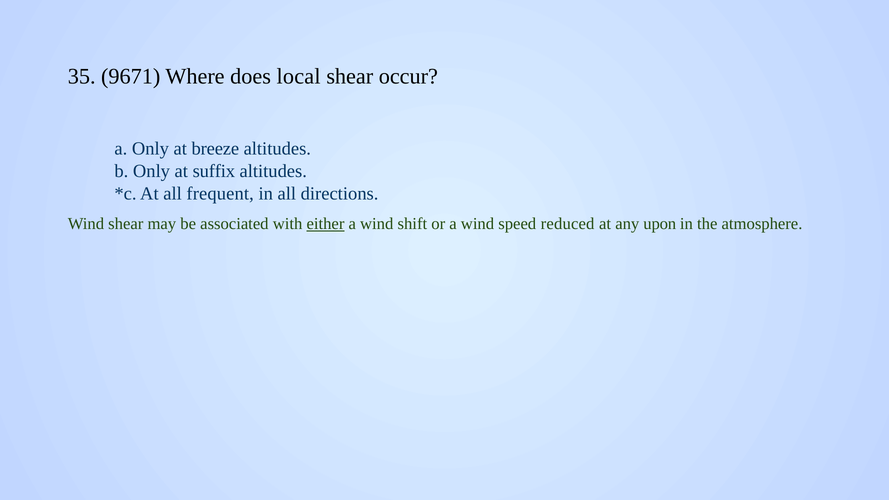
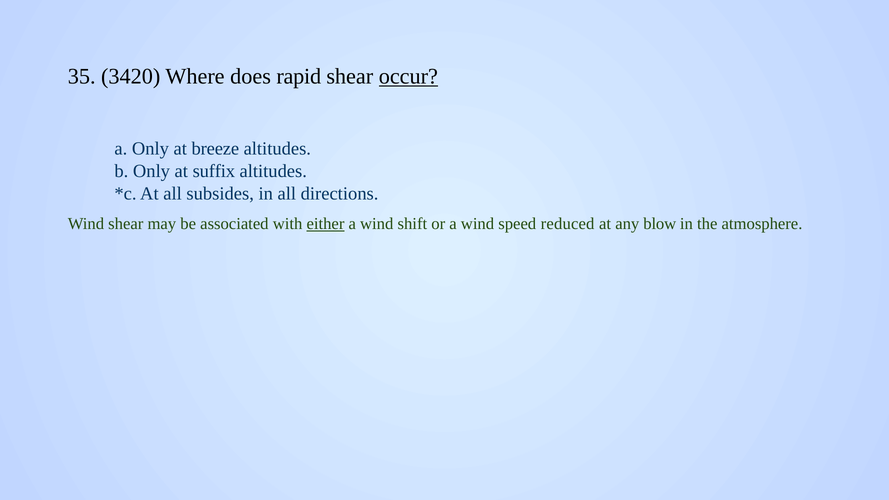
9671: 9671 -> 3420 (131, 77)
local: local -> rapid (299, 77)
occur underline: none -> present (408, 77)
frequent: frequent -> subsides (220, 193)
upon: upon -> blow (660, 224)
